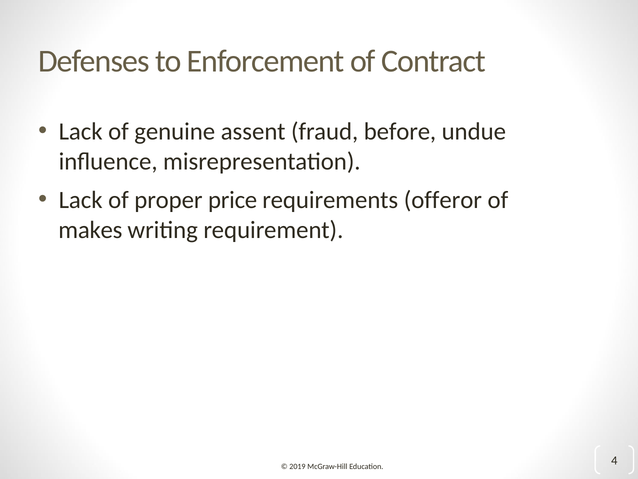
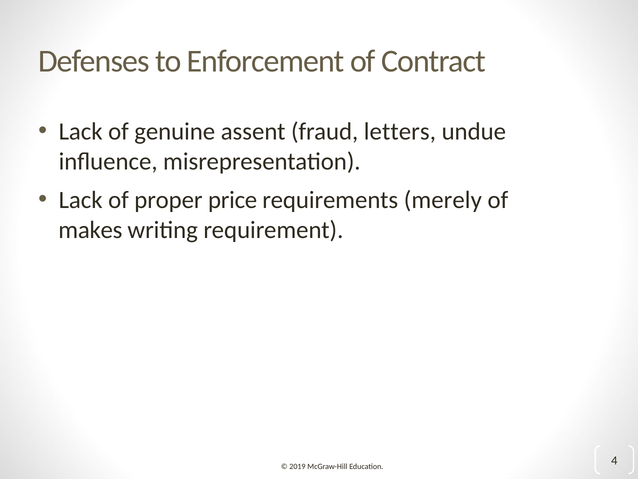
before: before -> letters (400, 131)
offeror: offeror -> merely (443, 200)
